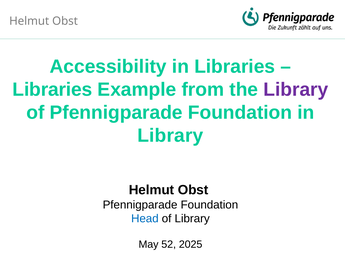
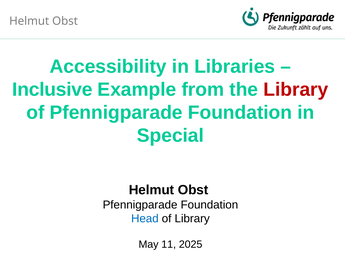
Libraries: Libraries -> Inclusive (52, 90)
Library colour: purple -> red (296, 90)
Library: Library -> Special (170, 135)
52: 52 -> 11 (169, 244)
